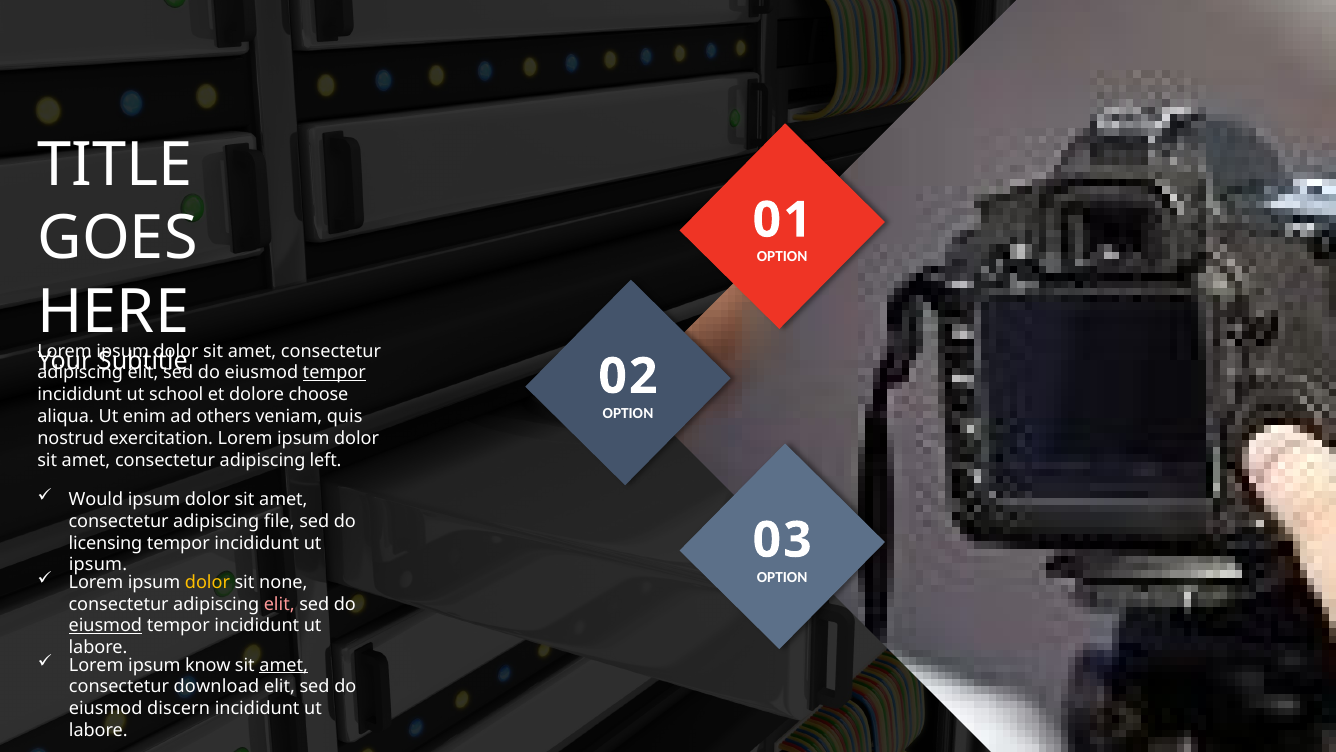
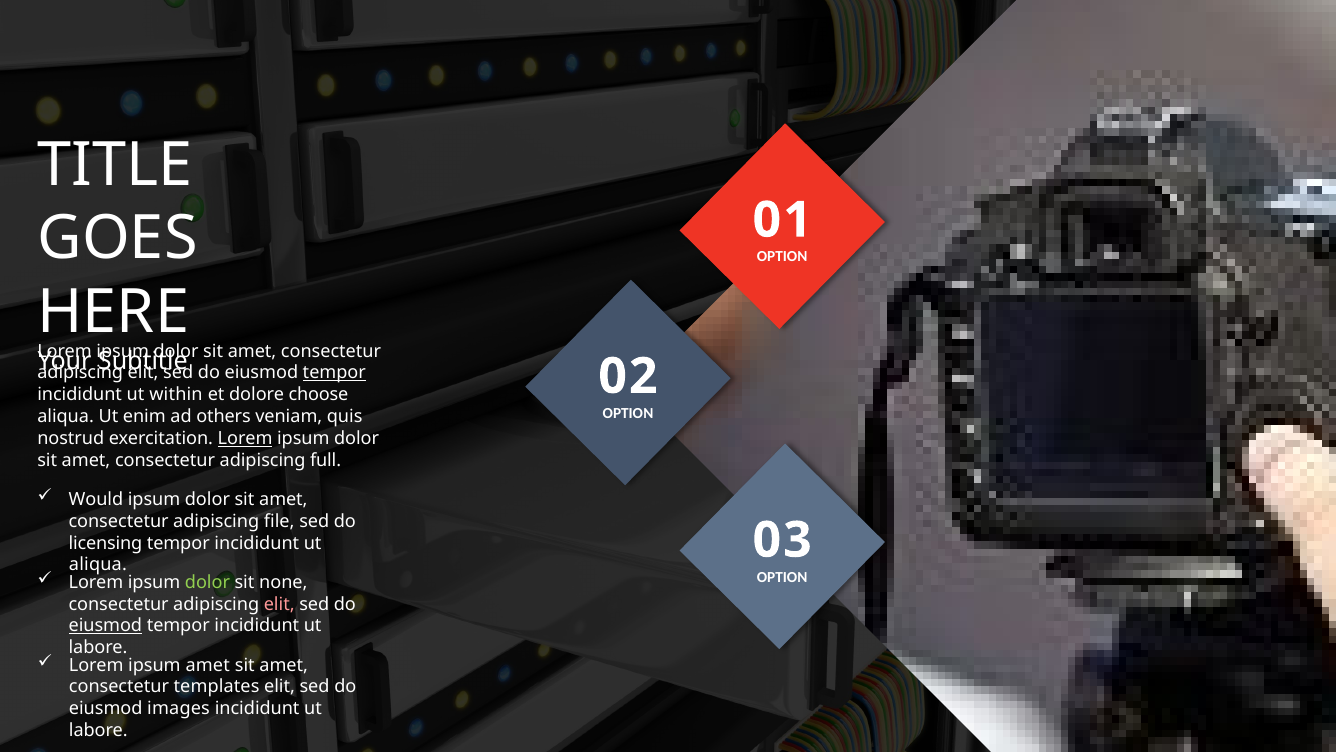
school: school -> within (176, 395)
Lorem underline: none -> present (245, 438)
left: left -> full (326, 460)
ipsum: ipsum -> aliqua (98, 565)
dolor colour: yellow -> light green (207, 582)
ipsum know: know -> amet (208, 665)
amet underline: present -> none (284, 665)
download: download -> templates (217, 686)
discern: discern -> images (179, 708)
